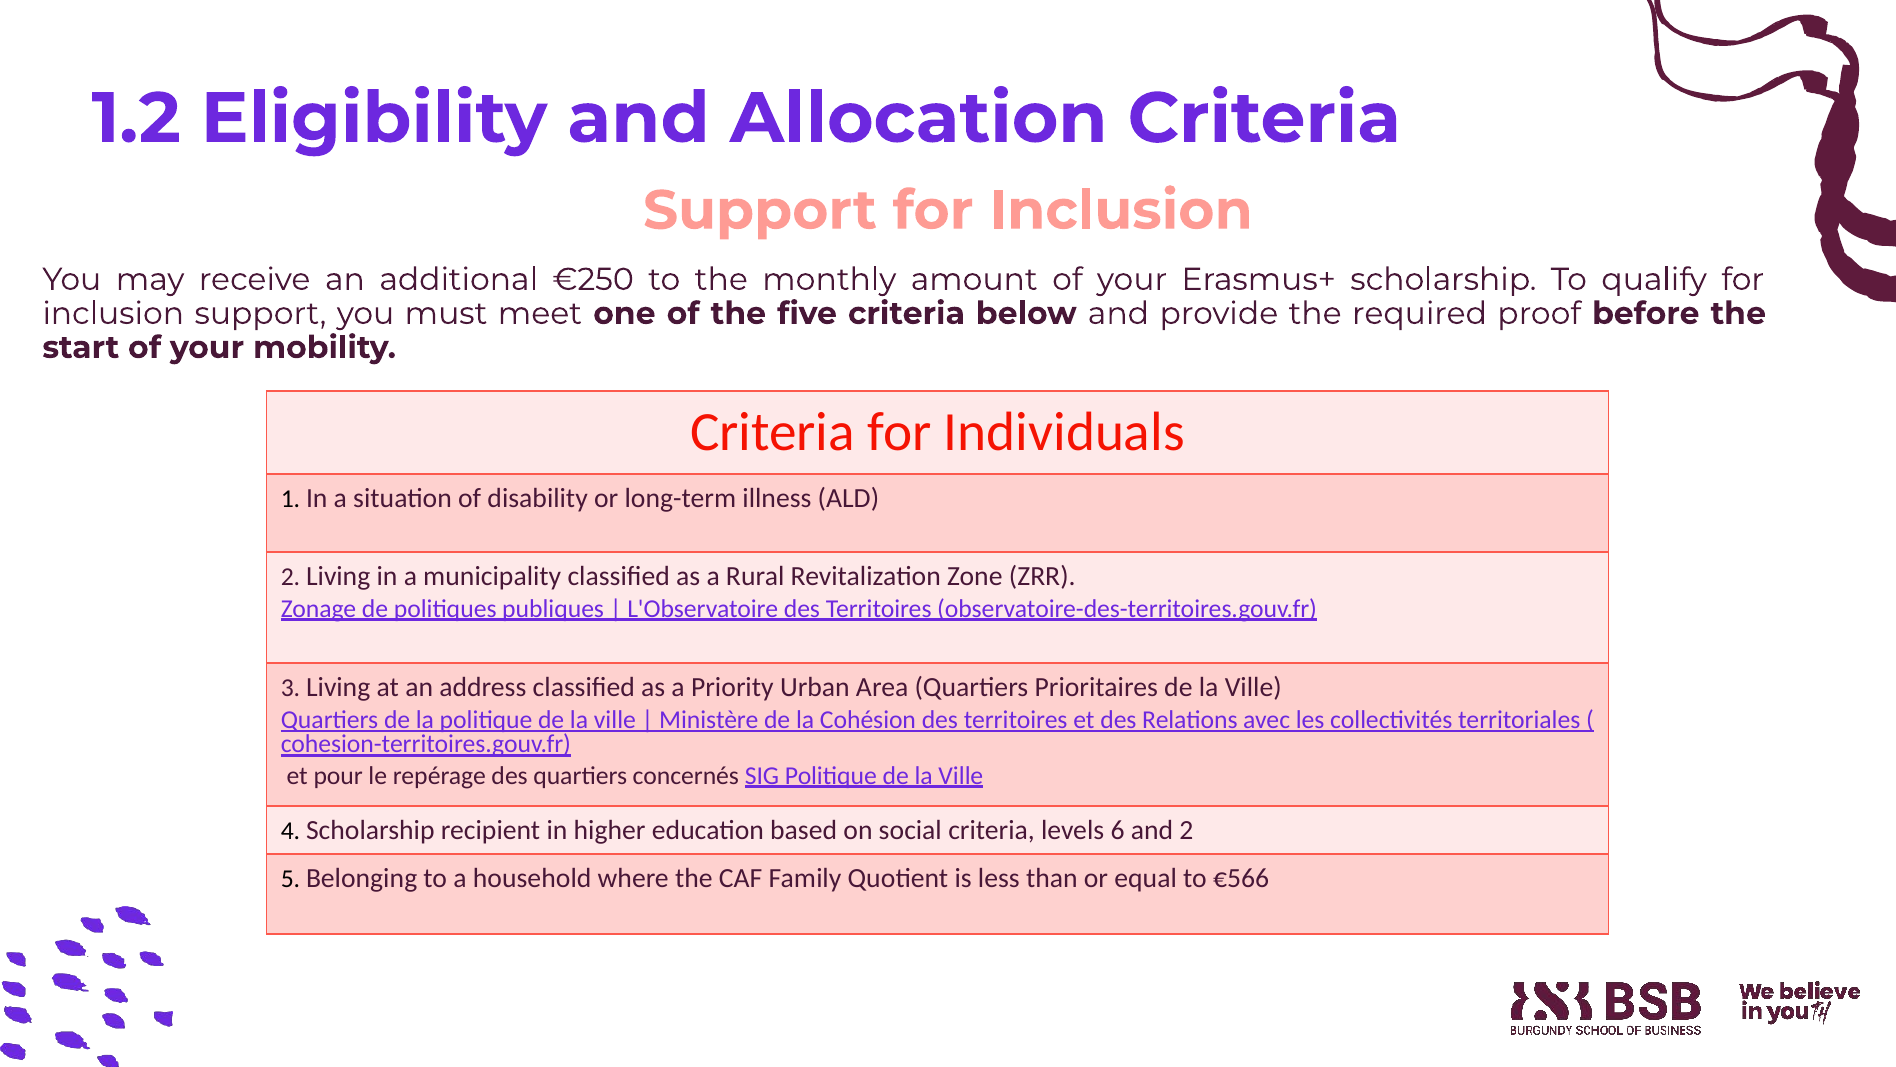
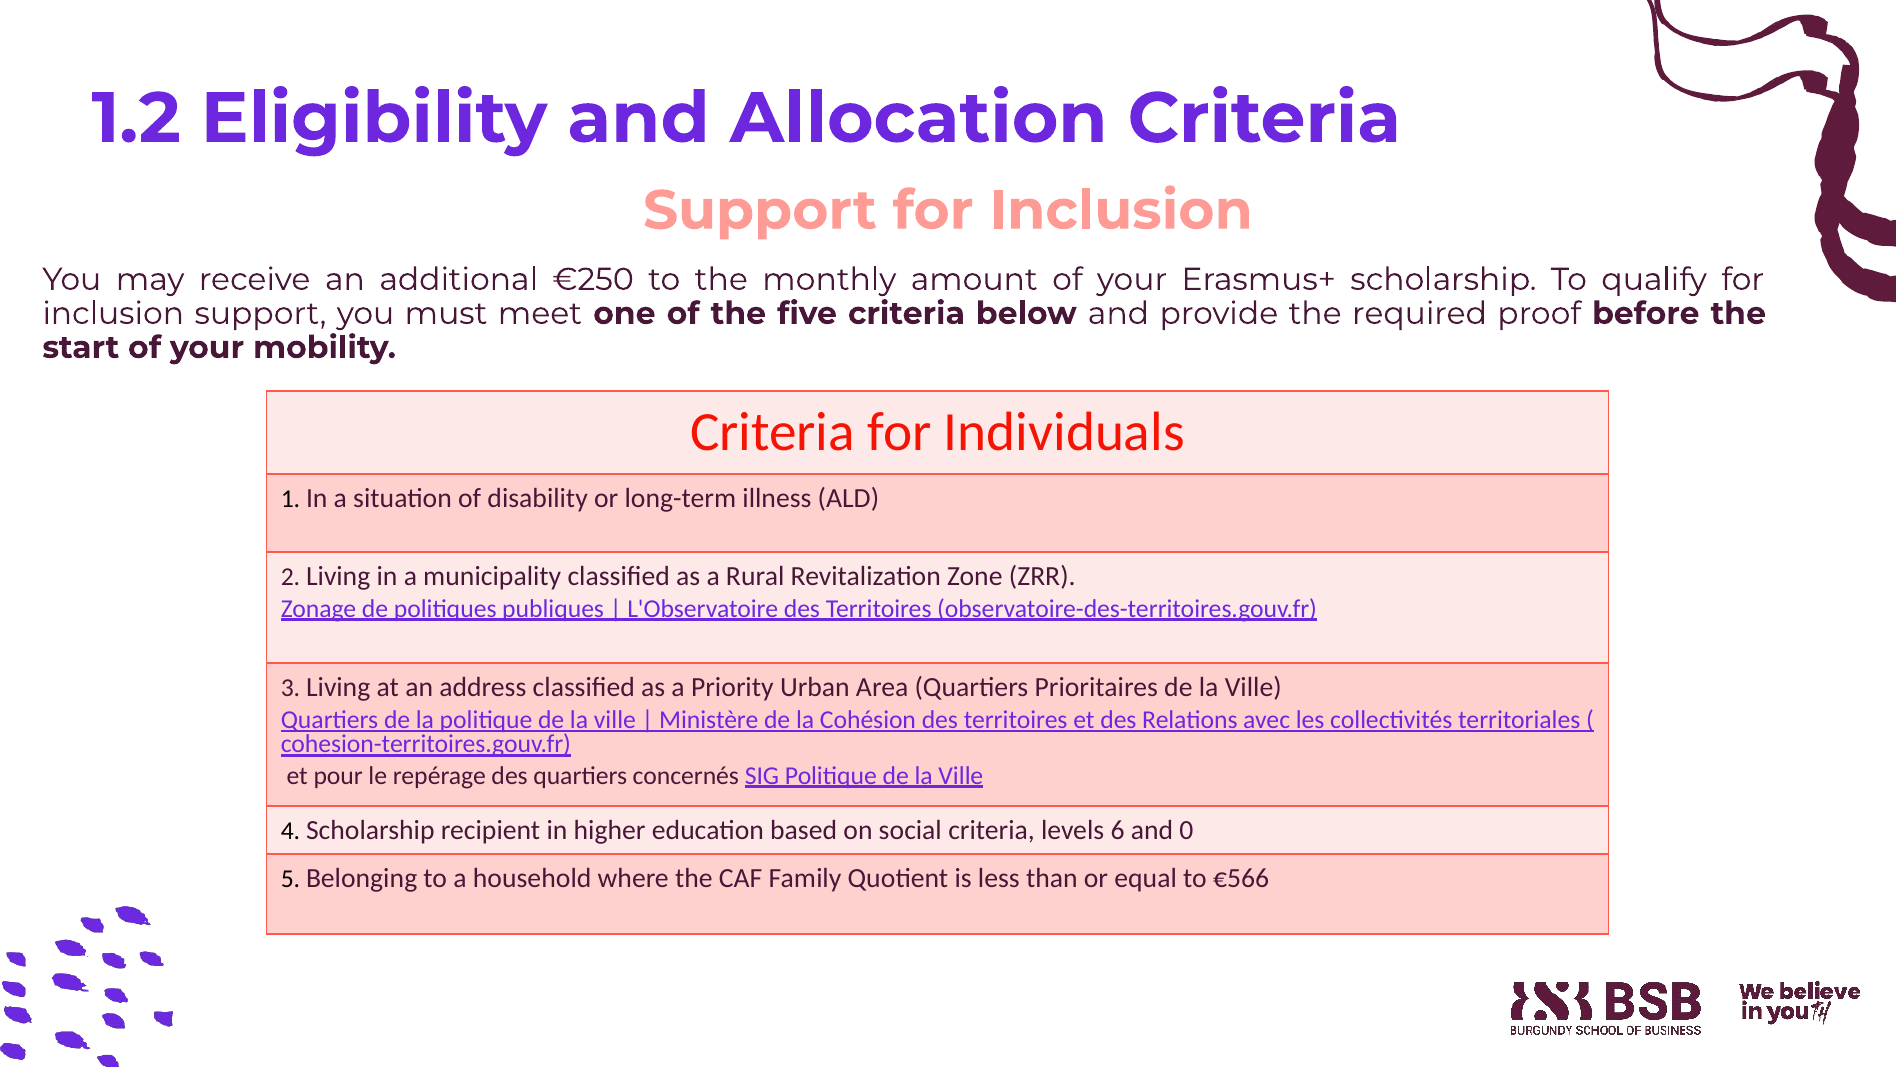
and 2: 2 -> 0 (1186, 830)
